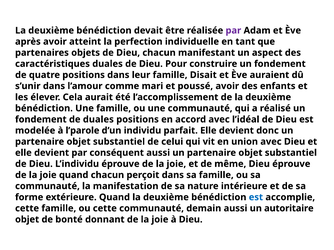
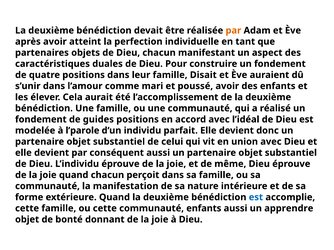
par colour: purple -> orange (233, 31)
de duales: duales -> guides (98, 120)
communauté demain: demain -> enfants (204, 209)
autoritaire: autoritaire -> apprendre (289, 209)
